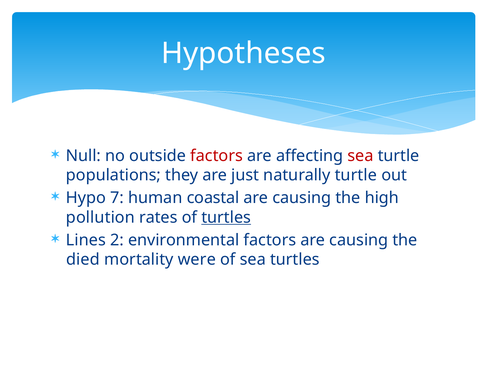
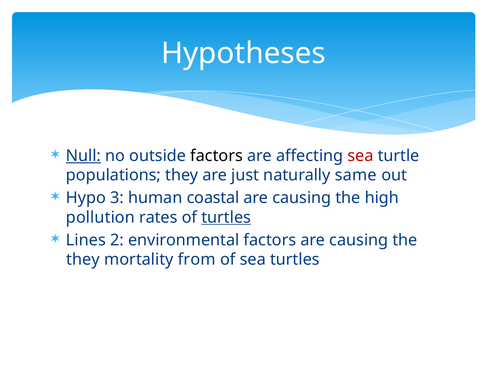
Null underline: none -> present (83, 156)
factors colour: red -> black (217, 156)
naturally turtle: turtle -> same (356, 175)
7: 7 -> 3 (117, 198)
died: died -> they (83, 260)
were: were -> from (197, 260)
